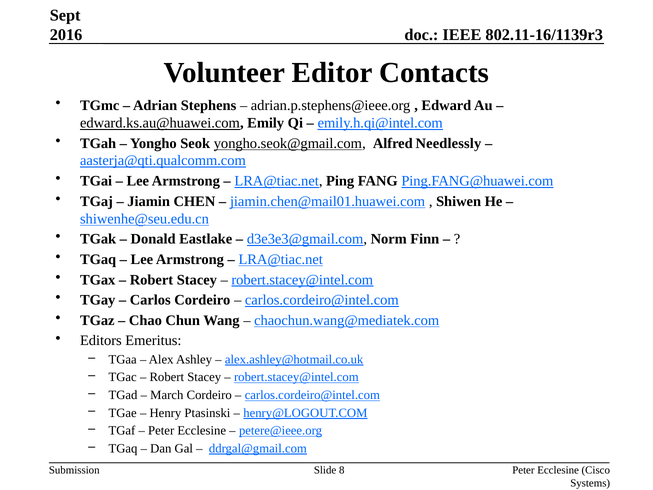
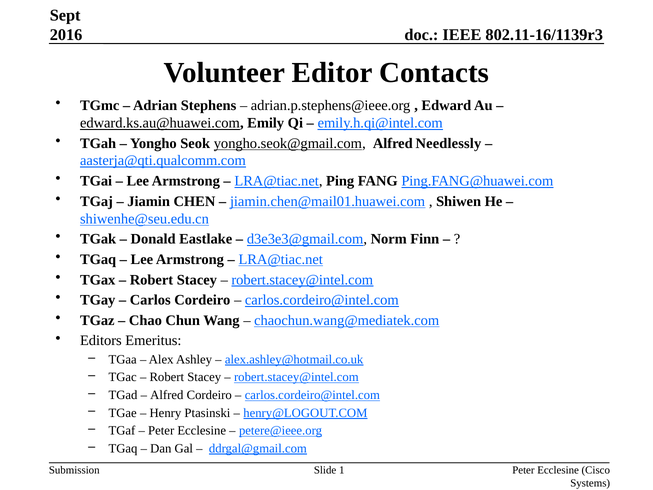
March: March -> Alfred (167, 395)
8: 8 -> 1 (342, 470)
